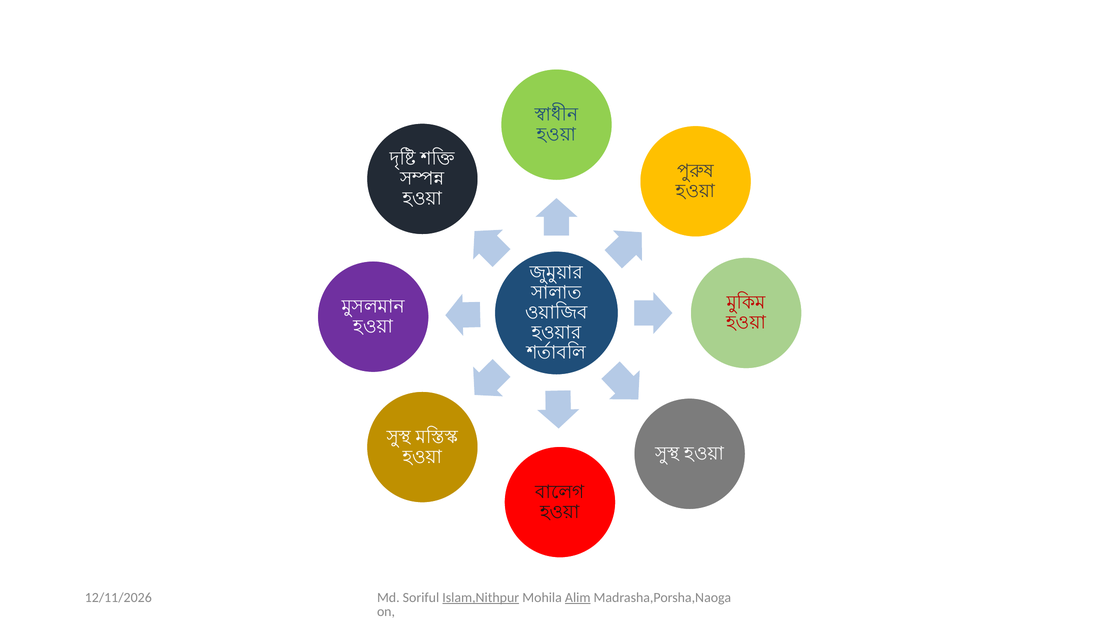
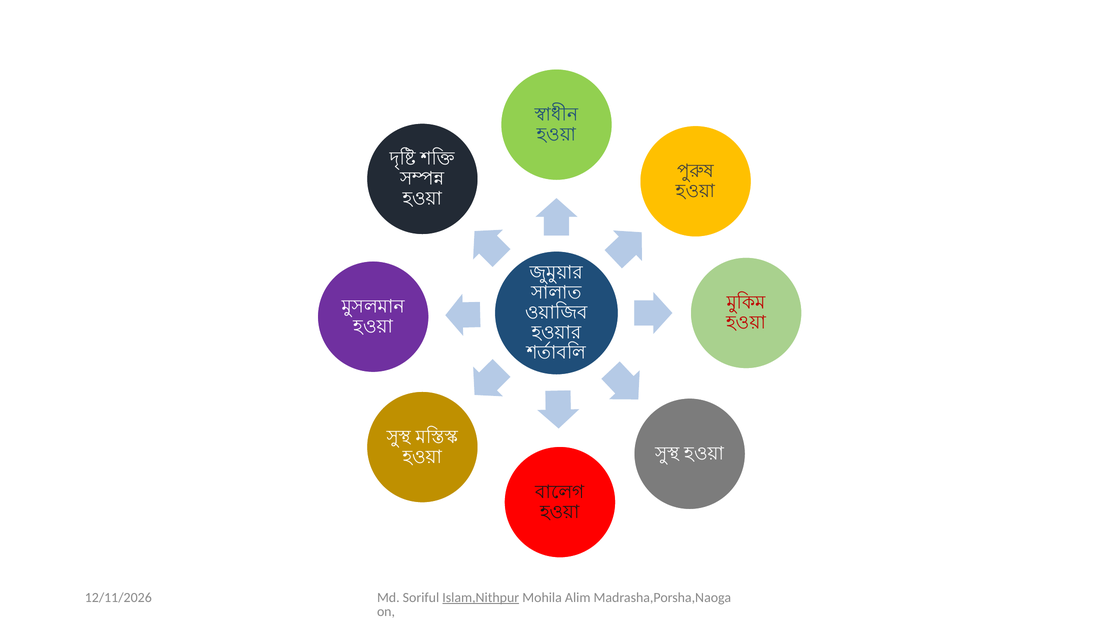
Alim underline: present -> none (578, 598)
